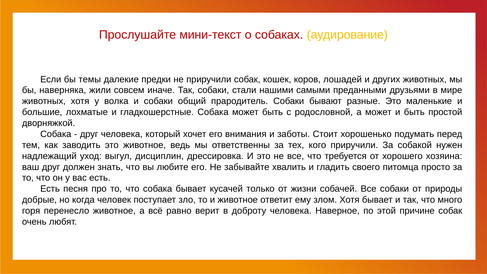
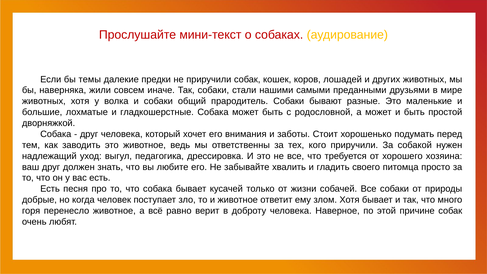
дисциплин: дисциплин -> педагогика (160, 156)
